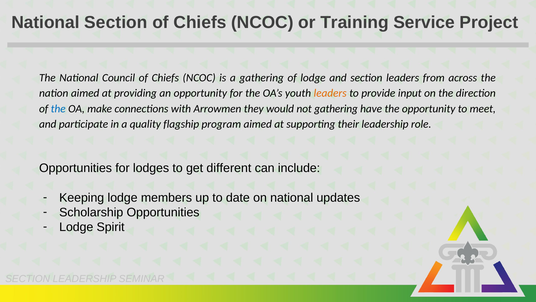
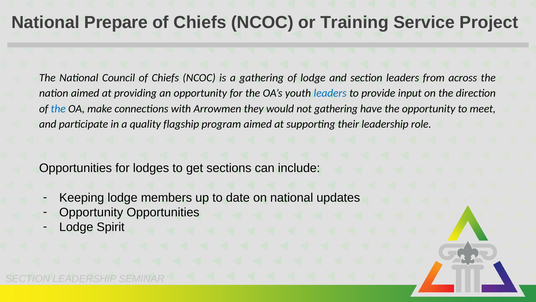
National Section: Section -> Prepare (116, 22)
leaders colour: orange -> blue (330, 93)
different: different -> sections (229, 168)
Scholarship: Scholarship -> Opportunity (91, 212)
